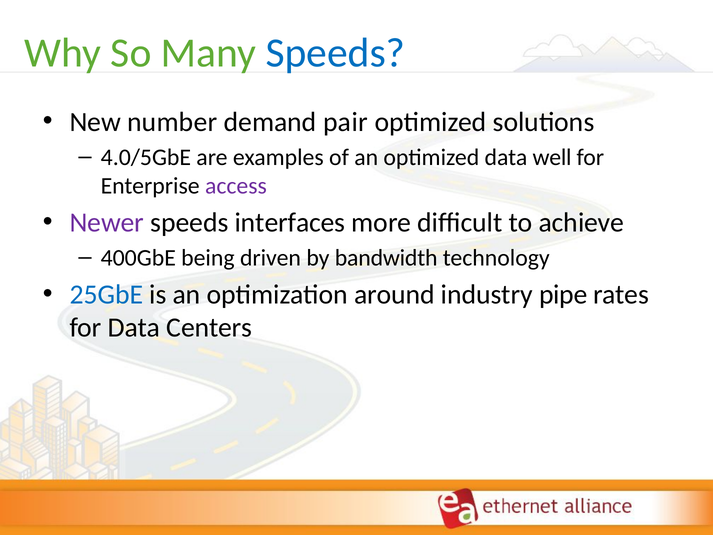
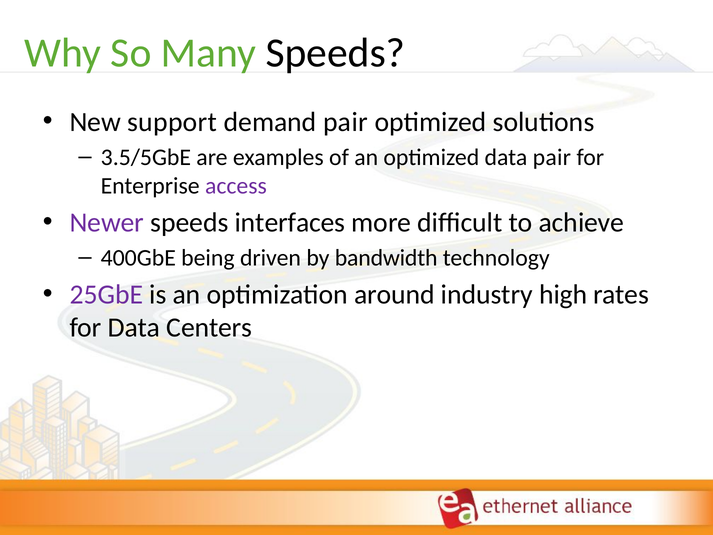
Speeds colour: blue -> black (335, 53)
number: number -> support (172, 122)
4.0/5GbE: 4.0/5GbE -> 3.5/5GbE (146, 157)
data well: well -> pair (552, 157)
25GbE colour: blue -> purple (106, 294)
pipe: pipe -> high (563, 294)
